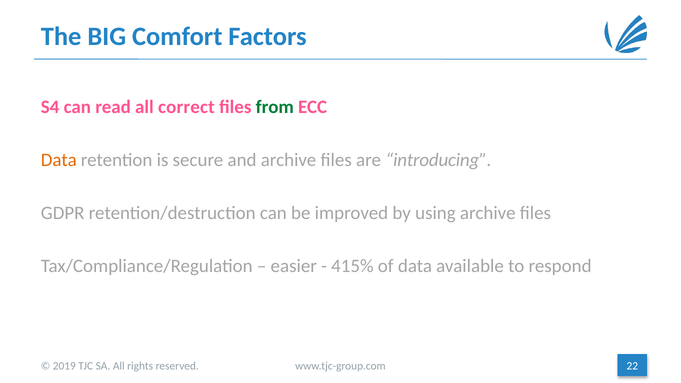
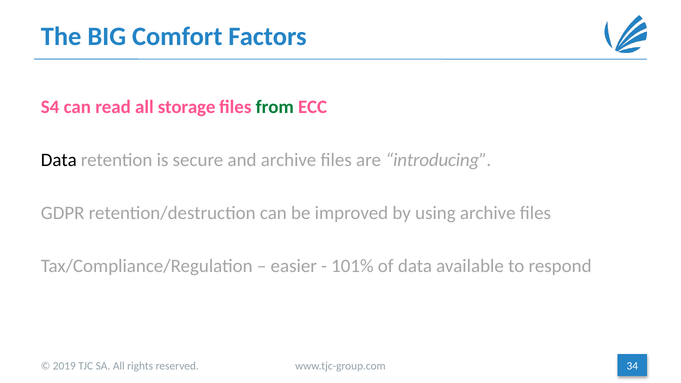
correct: correct -> storage (187, 107)
Data colour: orange -> black (59, 160)
415%: 415% -> 101% (352, 266)
22: 22 -> 34 (632, 366)
